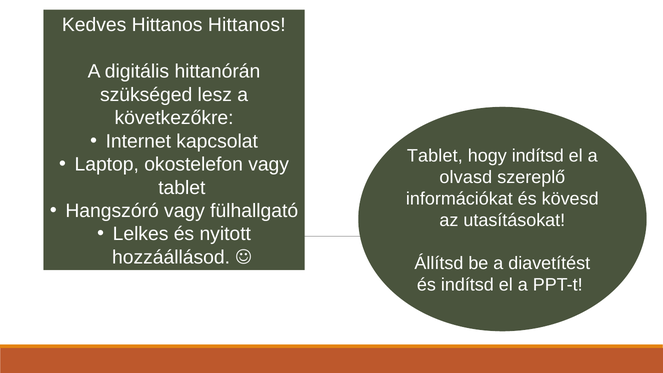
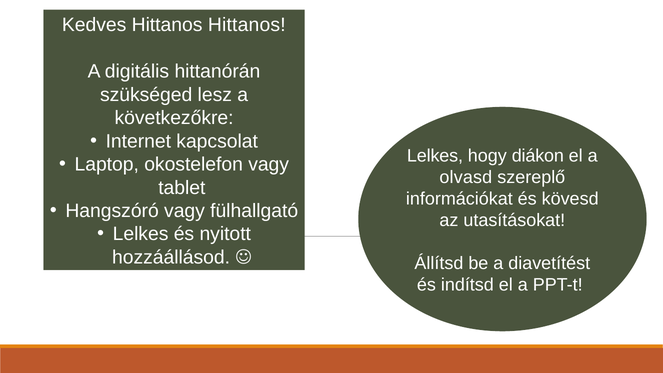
Tablet: Tablet -> Lelkes (435, 156)
hogy indítsd: indítsd -> diákon (538, 156)
